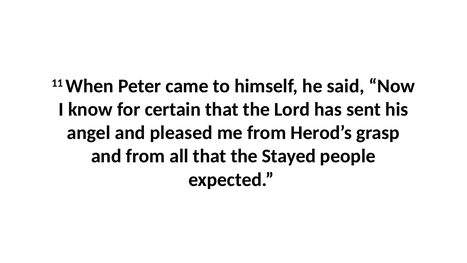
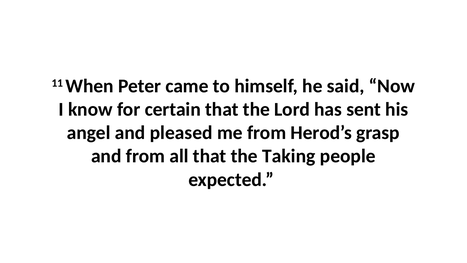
Stayed: Stayed -> Taking (289, 156)
